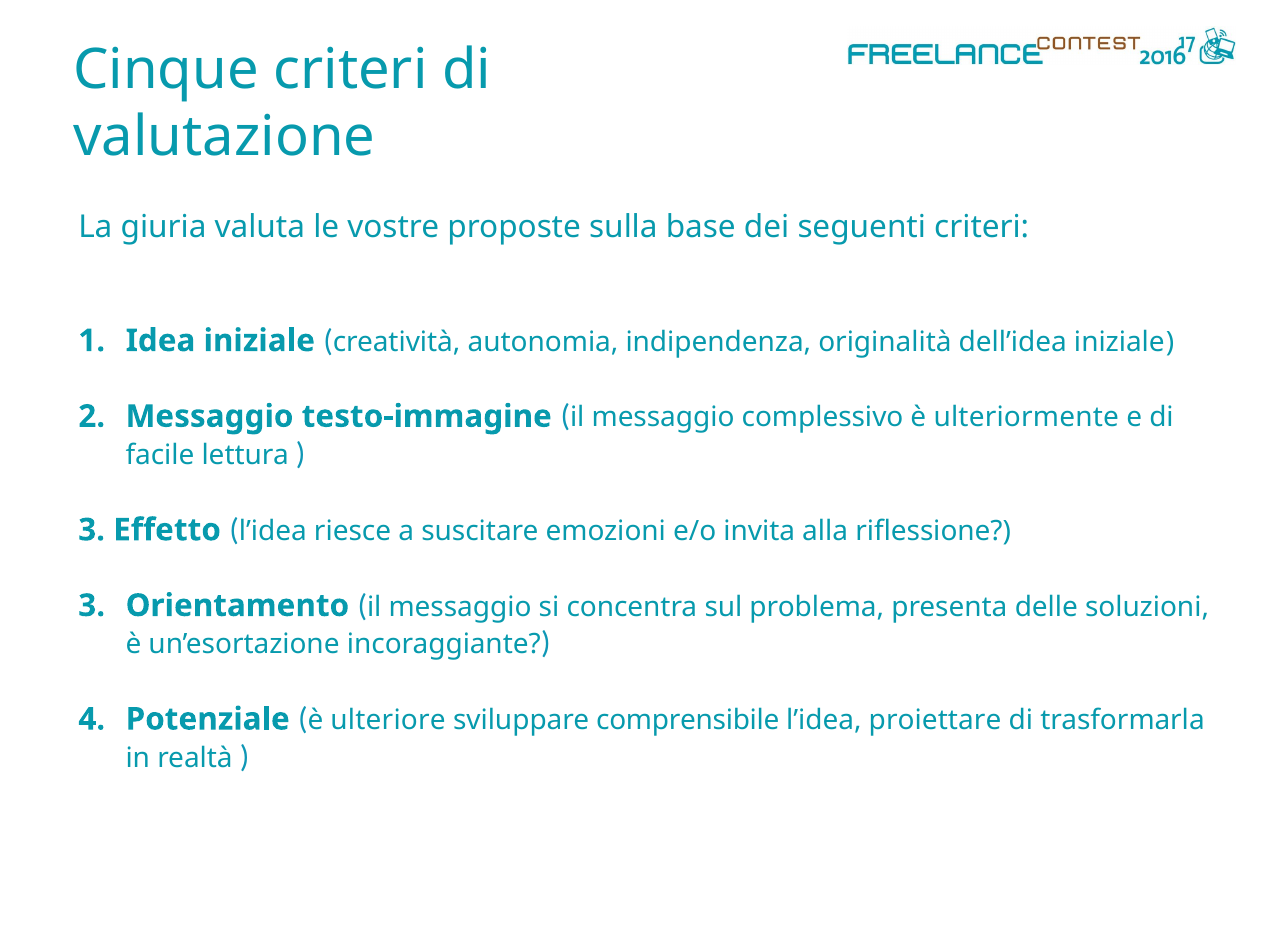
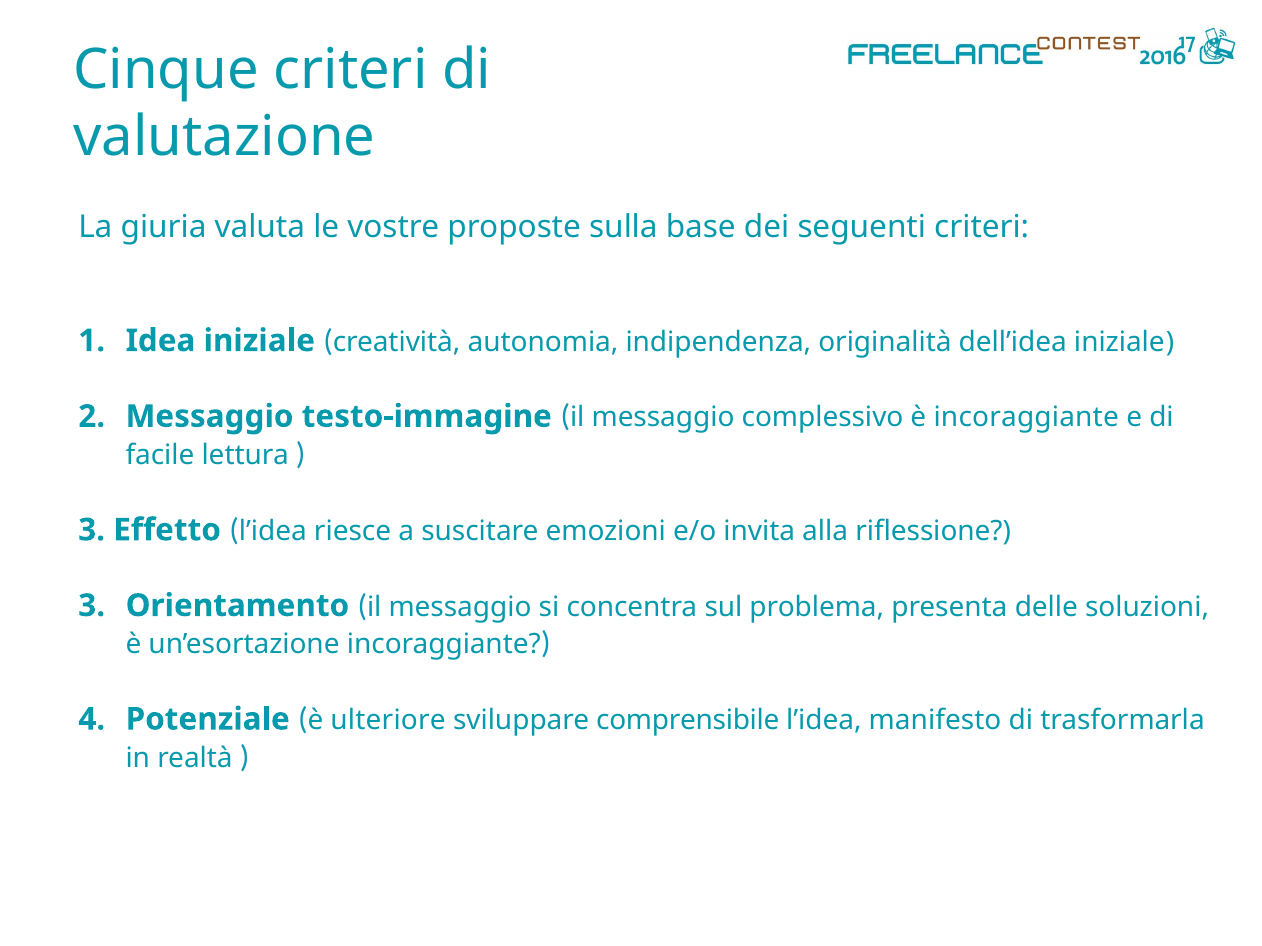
è ulteriormente: ulteriormente -> incoraggiante (1026, 418)
proiettare: proiettare -> manifesto (935, 721)
